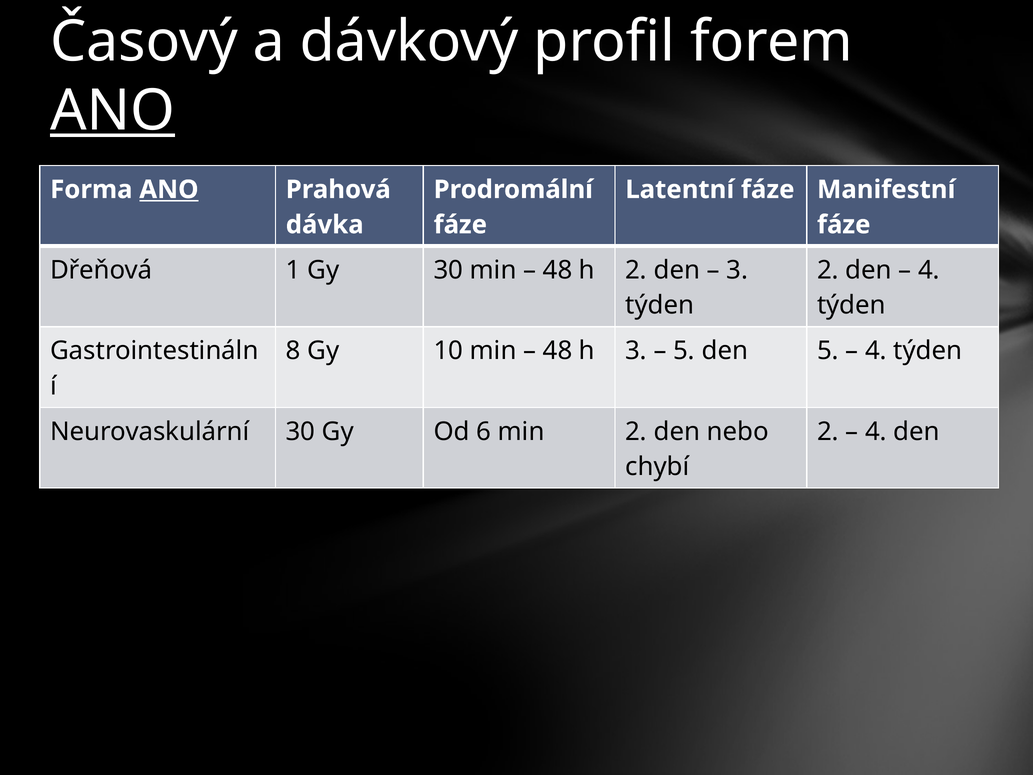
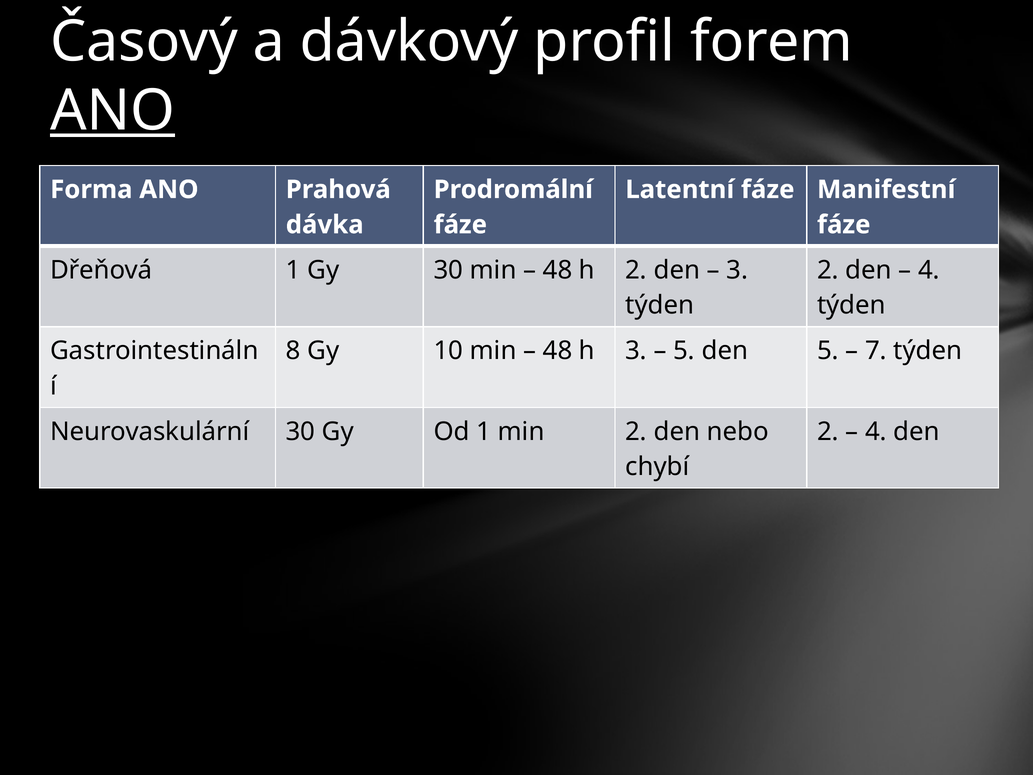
ANO underline: present -> none (169, 190)
4: 4 -> 7 (876, 351)
Od 6: 6 -> 1 (484, 431)
